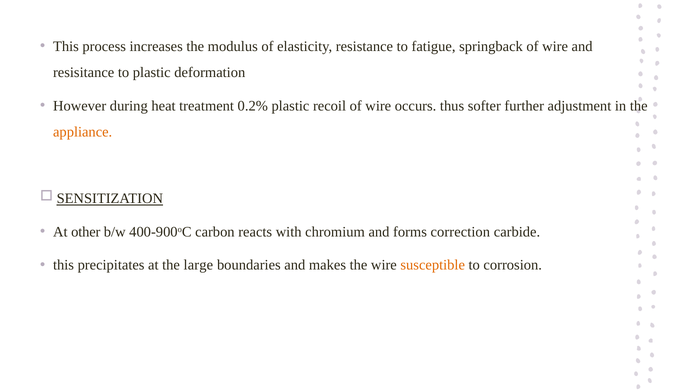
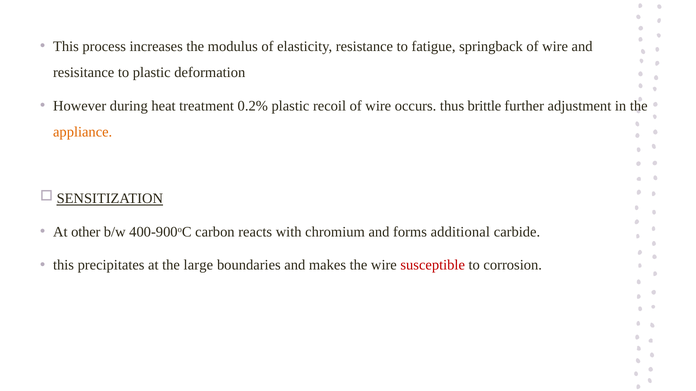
softer: softer -> brittle (484, 106)
correction: correction -> additional (460, 232)
susceptible colour: orange -> red (433, 265)
